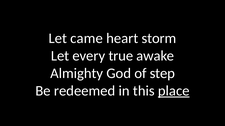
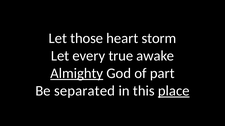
came: came -> those (87, 38)
Almighty underline: none -> present (77, 74)
step: step -> part (162, 74)
redeemed: redeemed -> separated (85, 91)
